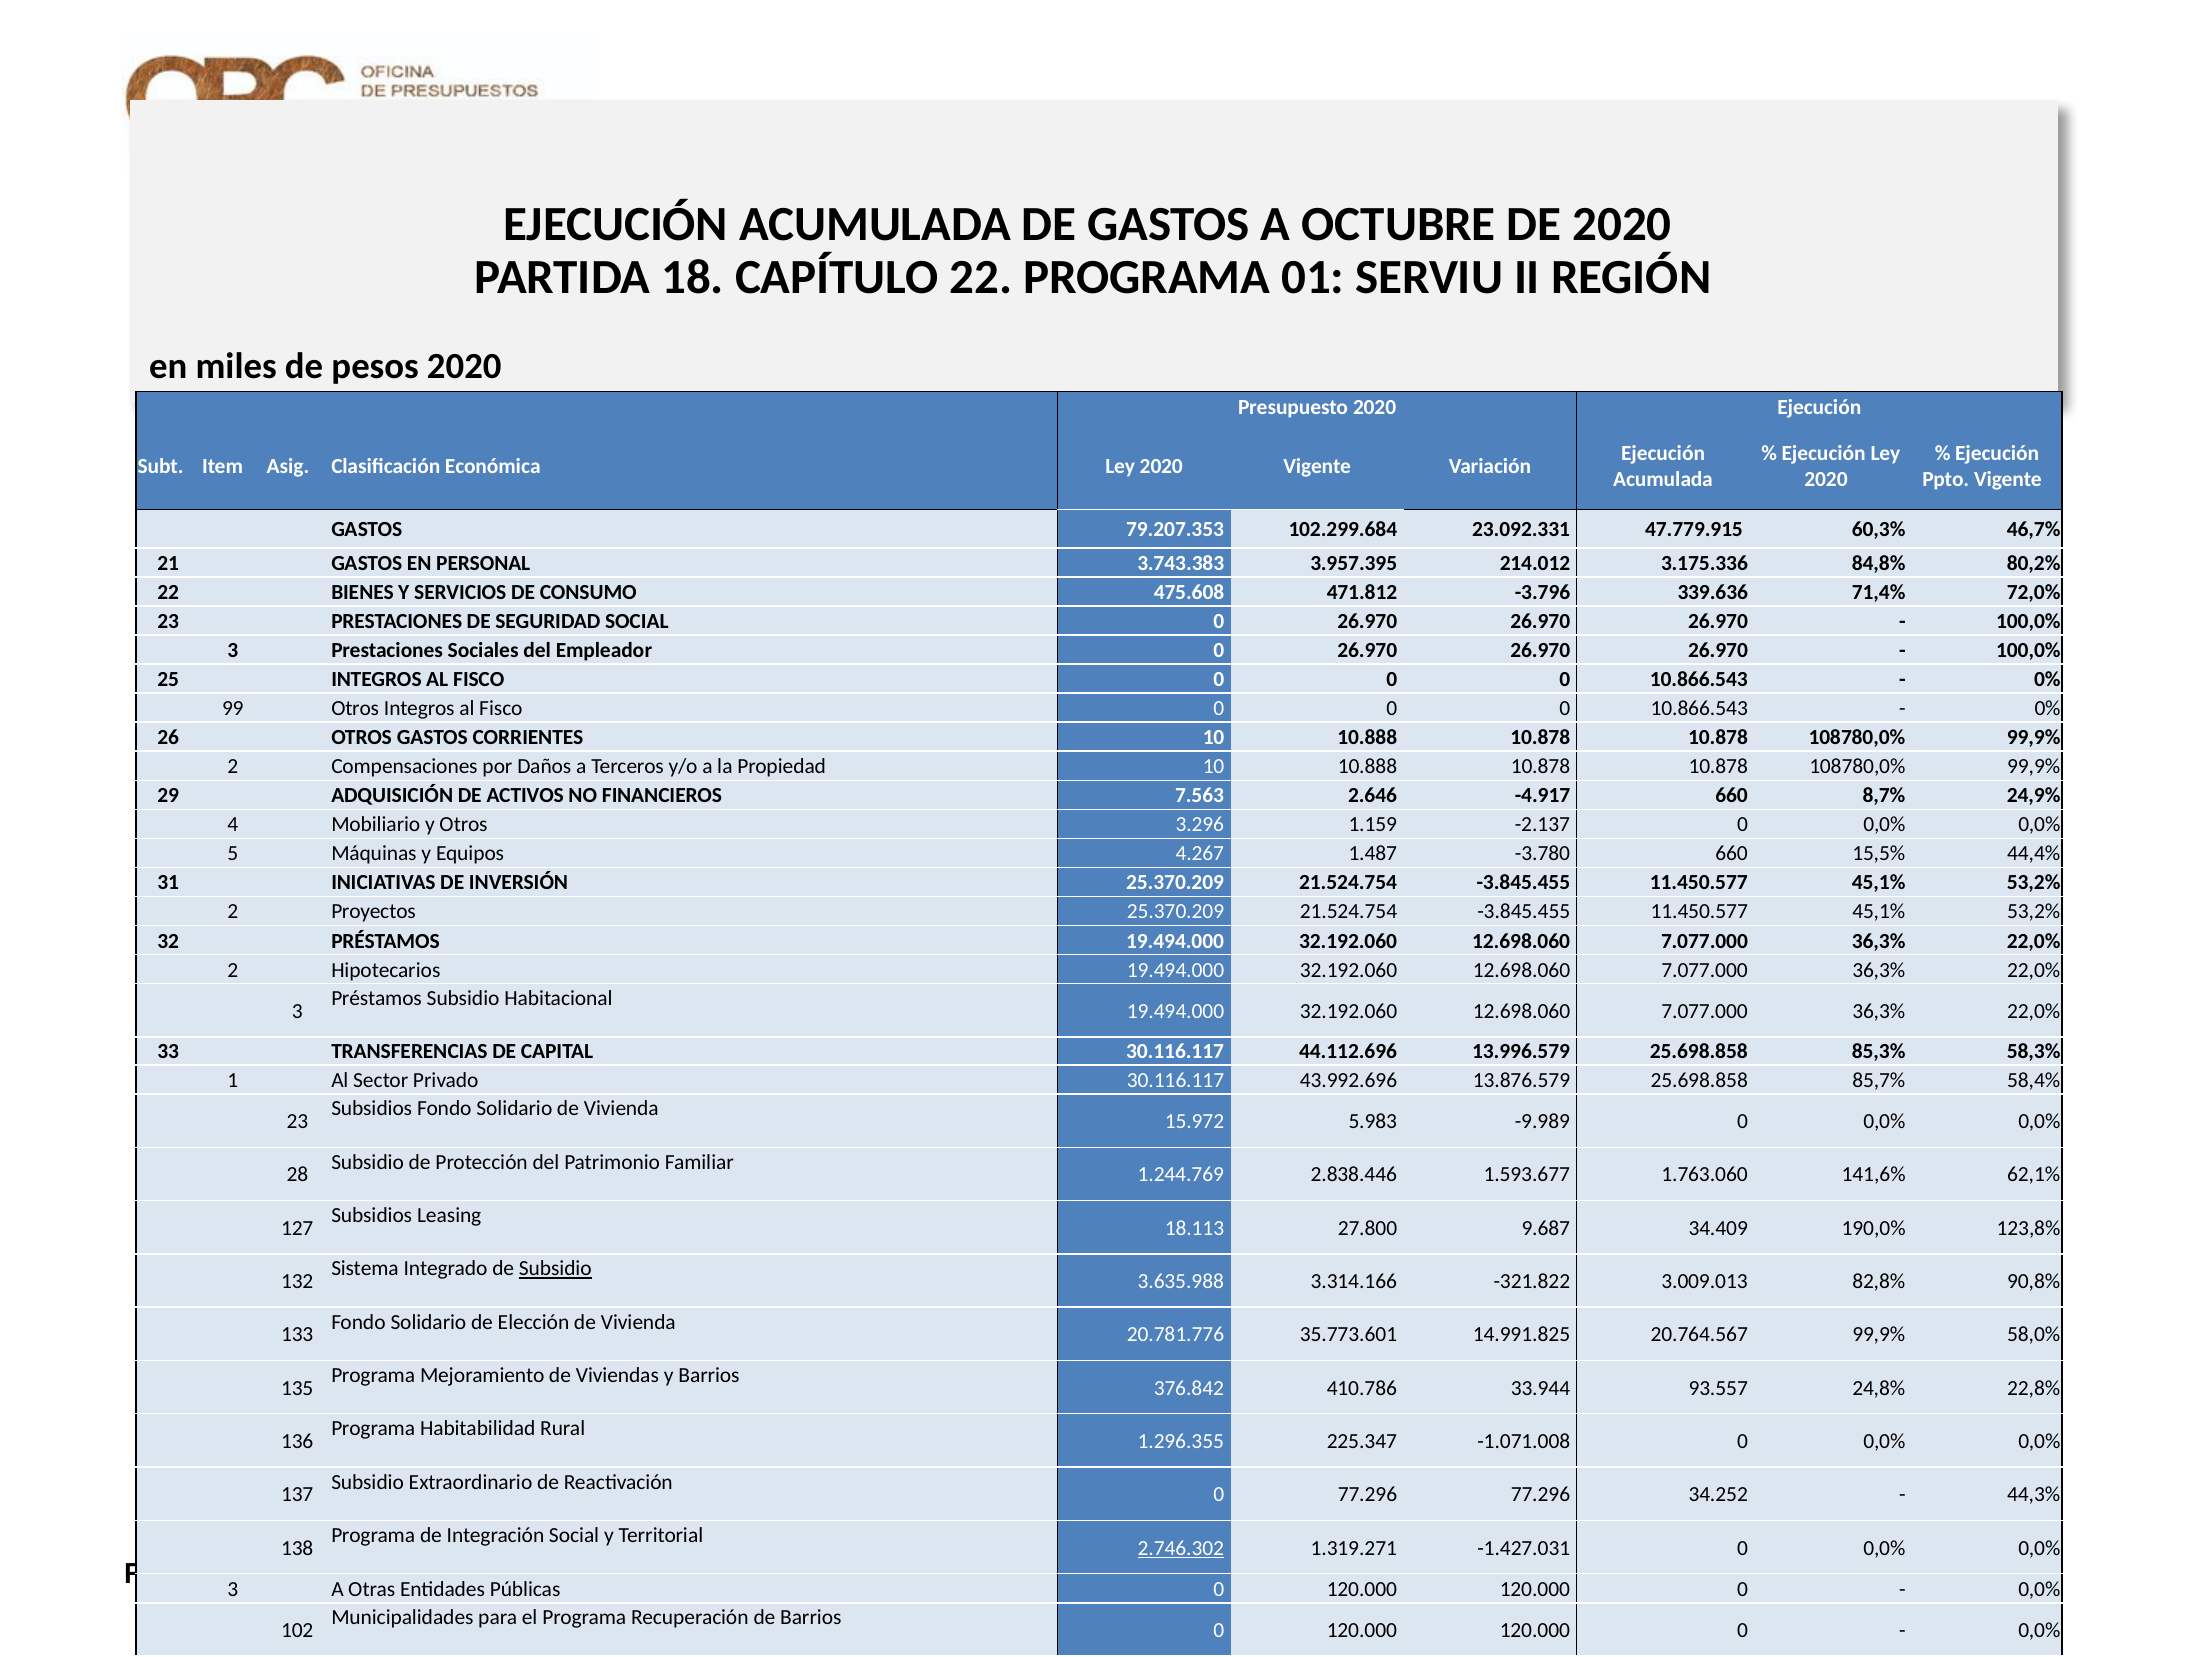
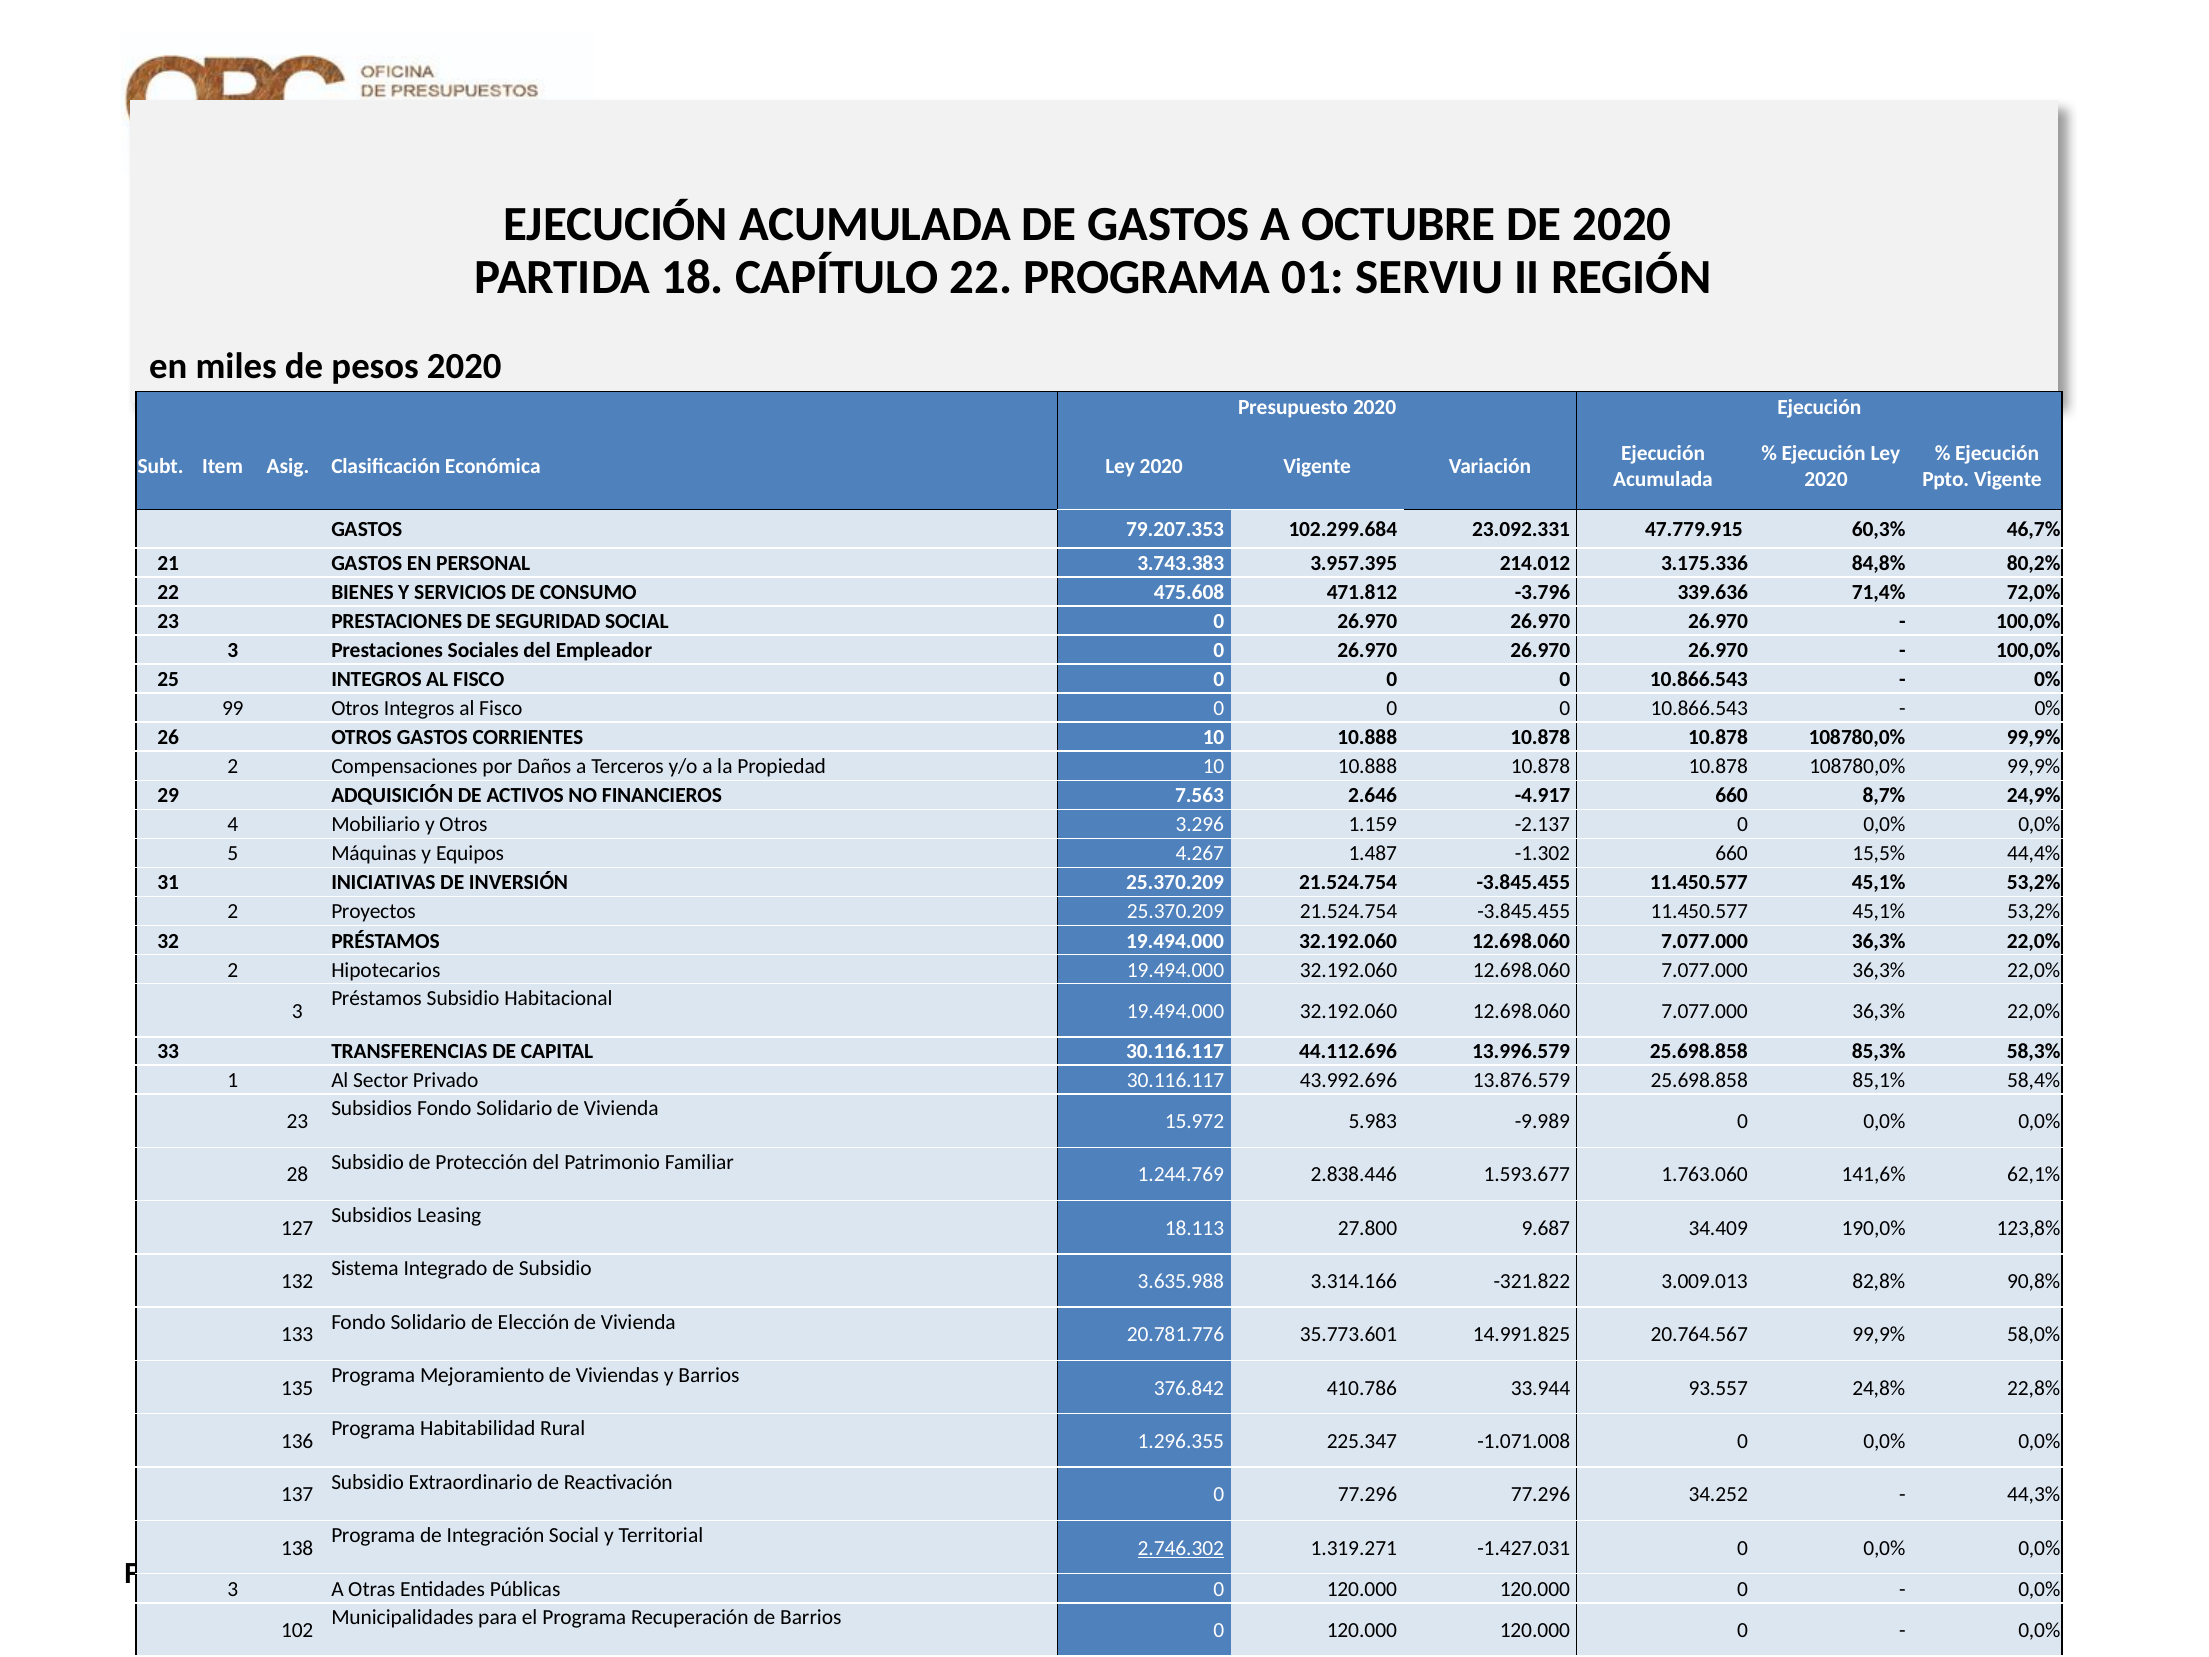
-3.780: -3.780 -> -1.302 (1542, 854)
85,7%: 85,7% -> 85,1% (1879, 1080)
Subsidio underline: present -> none (555, 1268)
